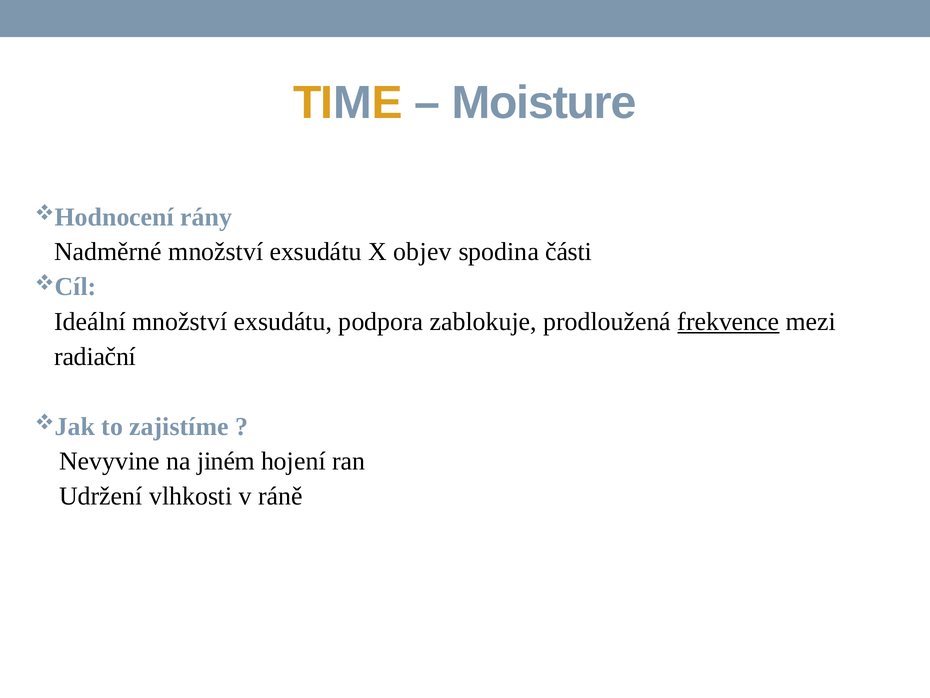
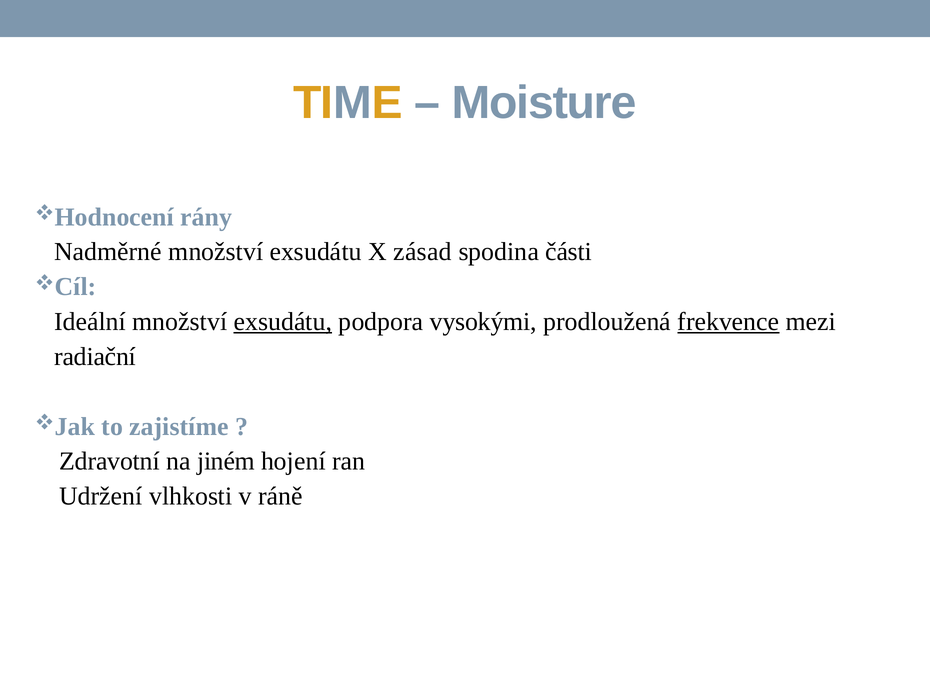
objev: objev -> zásad (423, 252)
exsudátu underline: none -> present (283, 322)
zablokuje: zablokuje -> vysokými (483, 322)
Nevyvine: Nevyvine -> Zdravotní (110, 461)
